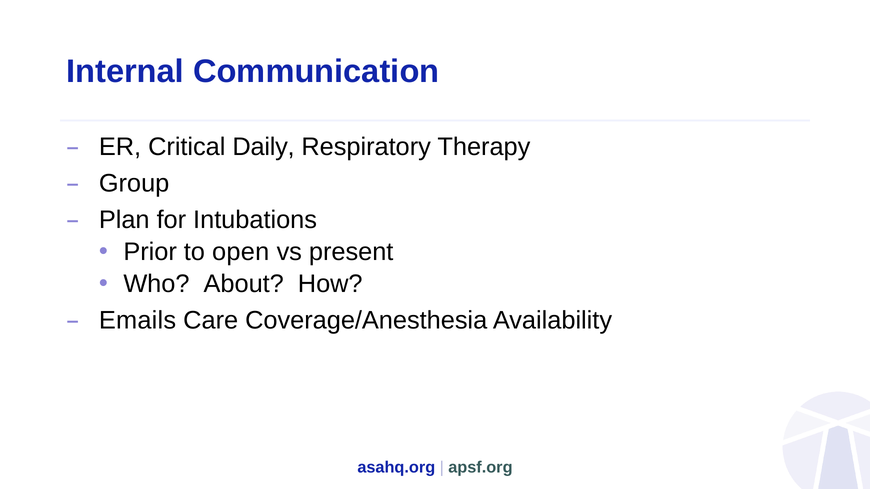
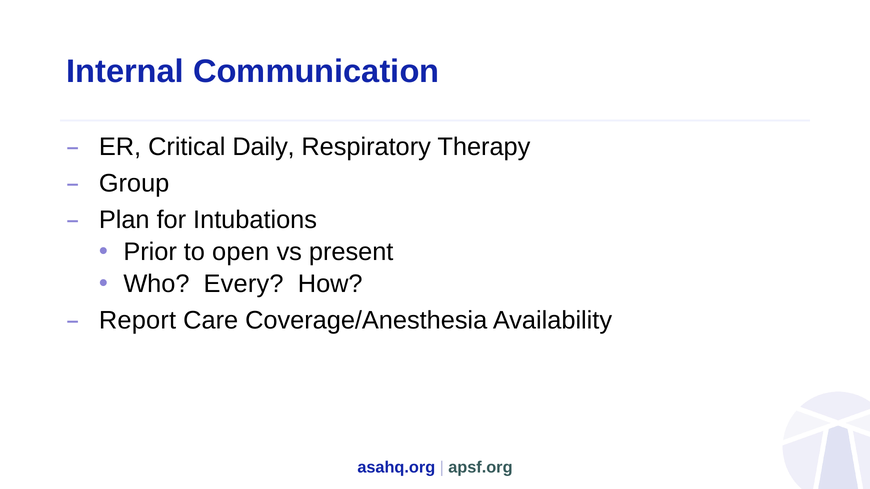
About: About -> Every (244, 284)
Emails: Emails -> Report (138, 320)
